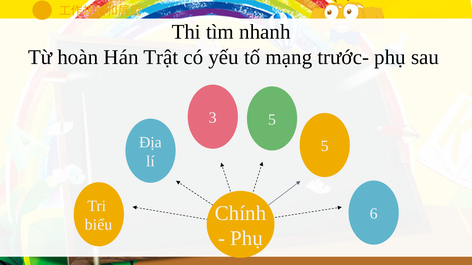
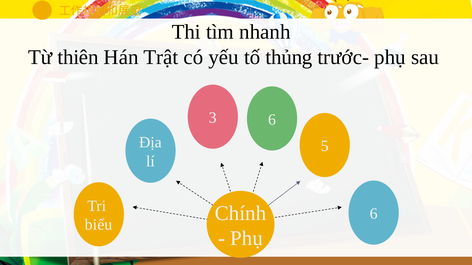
hoàn: hoàn -> thiên (78, 57)
mạng: mạng -> thủng (289, 57)
3 5: 5 -> 6 (272, 120)
